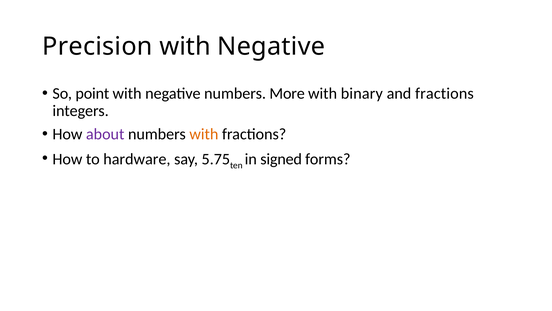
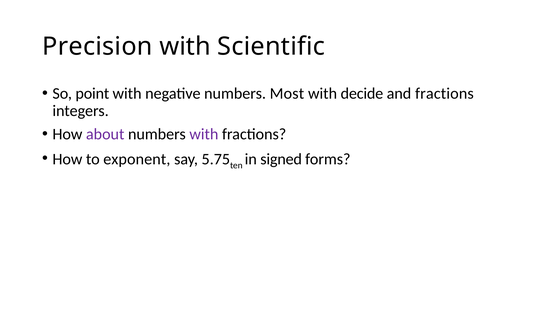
Negative: Negative -> Scientific (271, 46)
More: More -> Most (287, 93)
binary: binary -> decide (362, 93)
with colour: orange -> purple (204, 134)
hardware: hardware -> exponent (137, 159)
